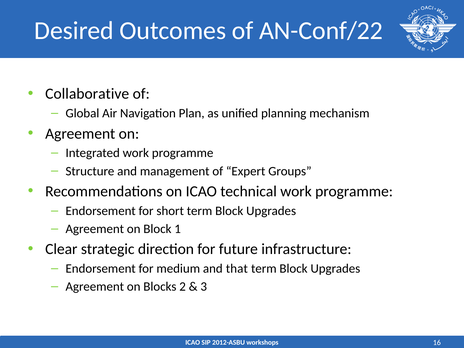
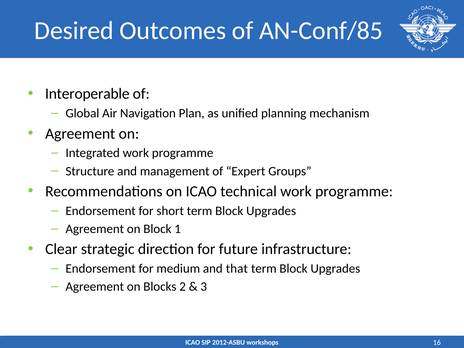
AN-Conf/22: AN-Conf/22 -> AN-Conf/85 (321, 31)
Collaborative: Collaborative -> Interoperable (87, 94)
